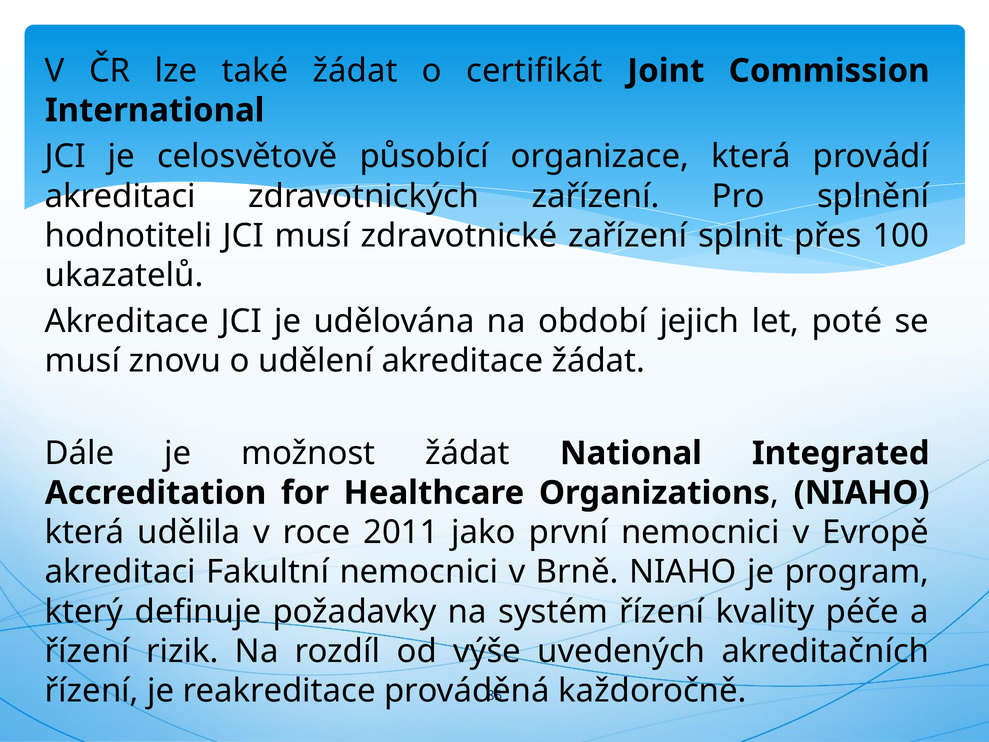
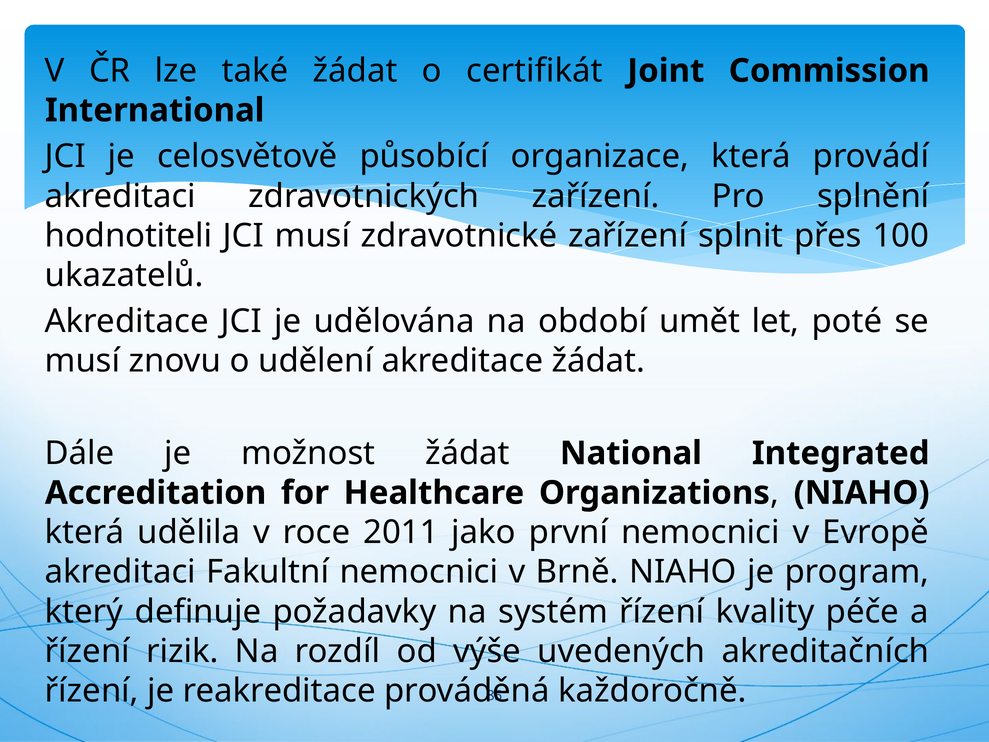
jejich: jejich -> umět (700, 321)
